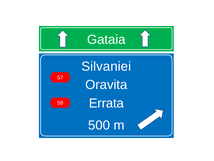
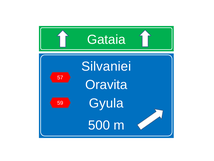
Errata: Errata -> Gyula (106, 103)
